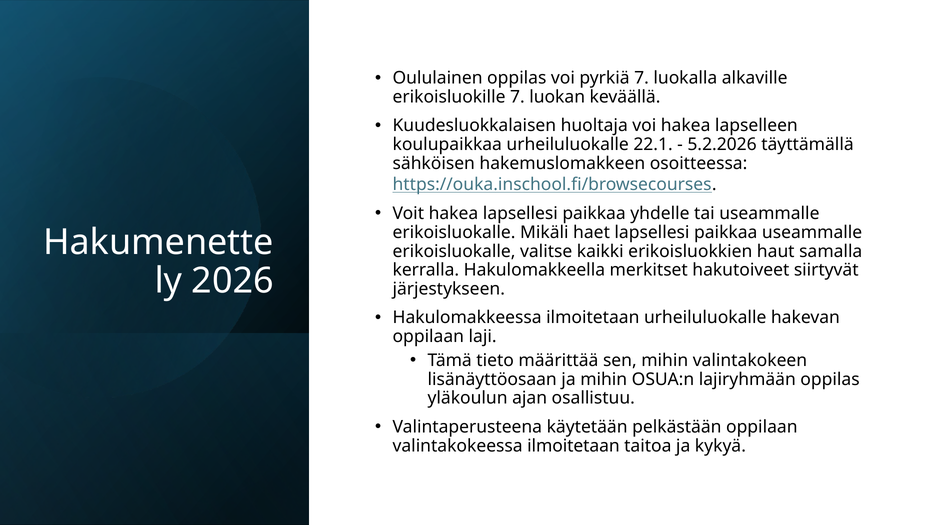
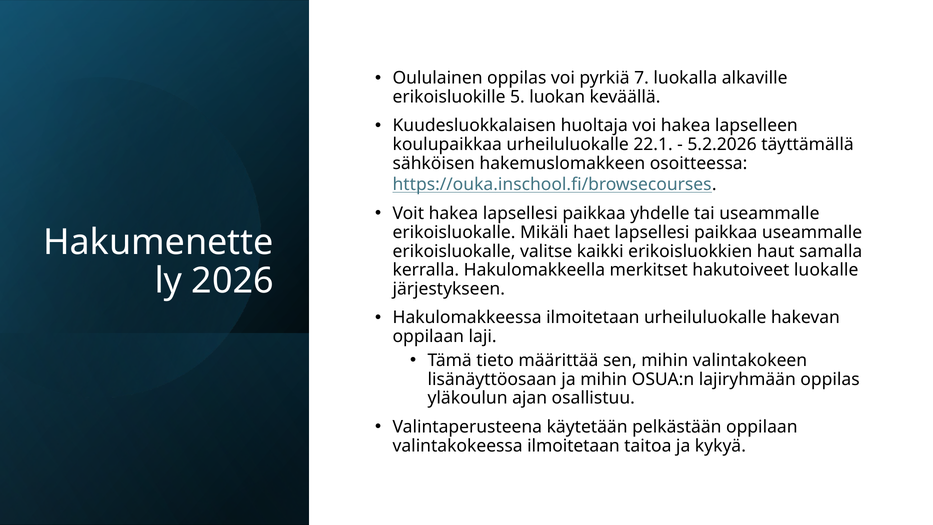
erikoisluokille 7: 7 -> 5 (517, 97)
siirtyvät: siirtyvät -> luokalle (826, 270)
